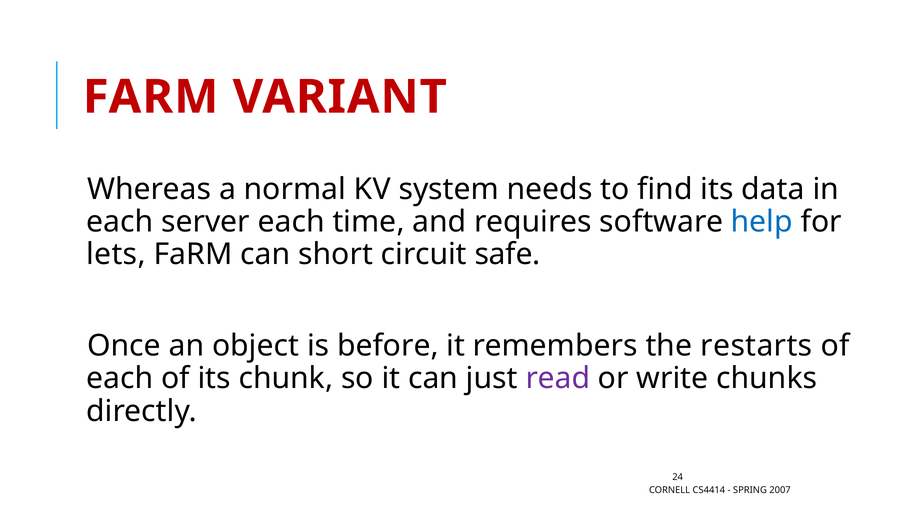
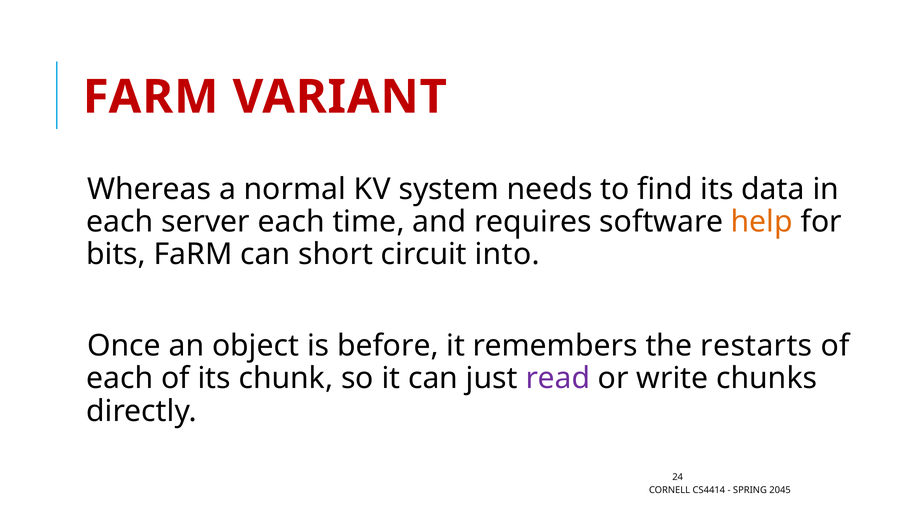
help colour: blue -> orange (762, 222)
lets: lets -> bits (116, 254)
safe: safe -> into (507, 254)
2007: 2007 -> 2045 (780, 490)
